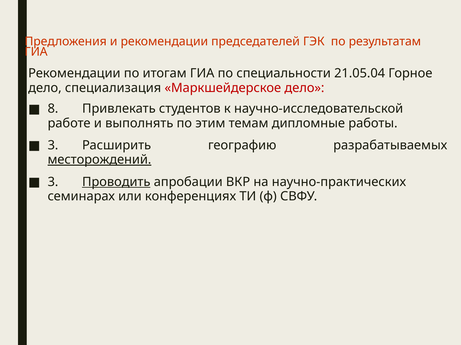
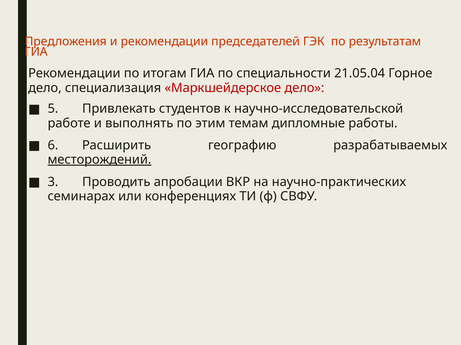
8: 8 -> 5 (53, 109)
3: 3 -> 6 (53, 146)
Проводить underline: present -> none (116, 182)
